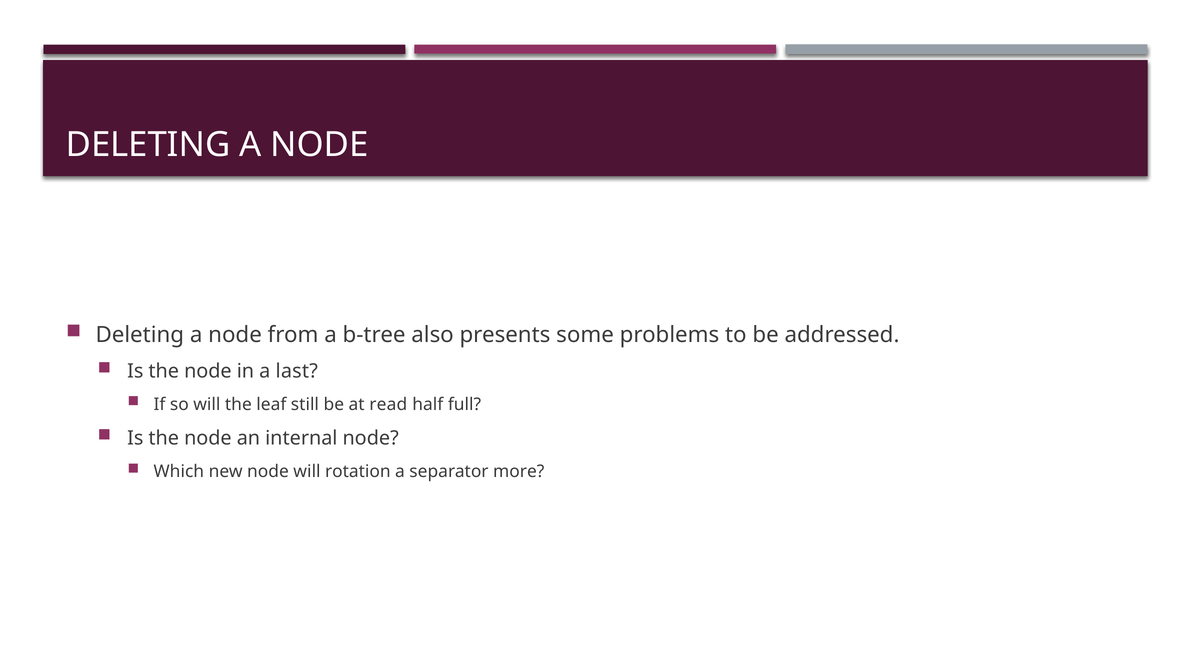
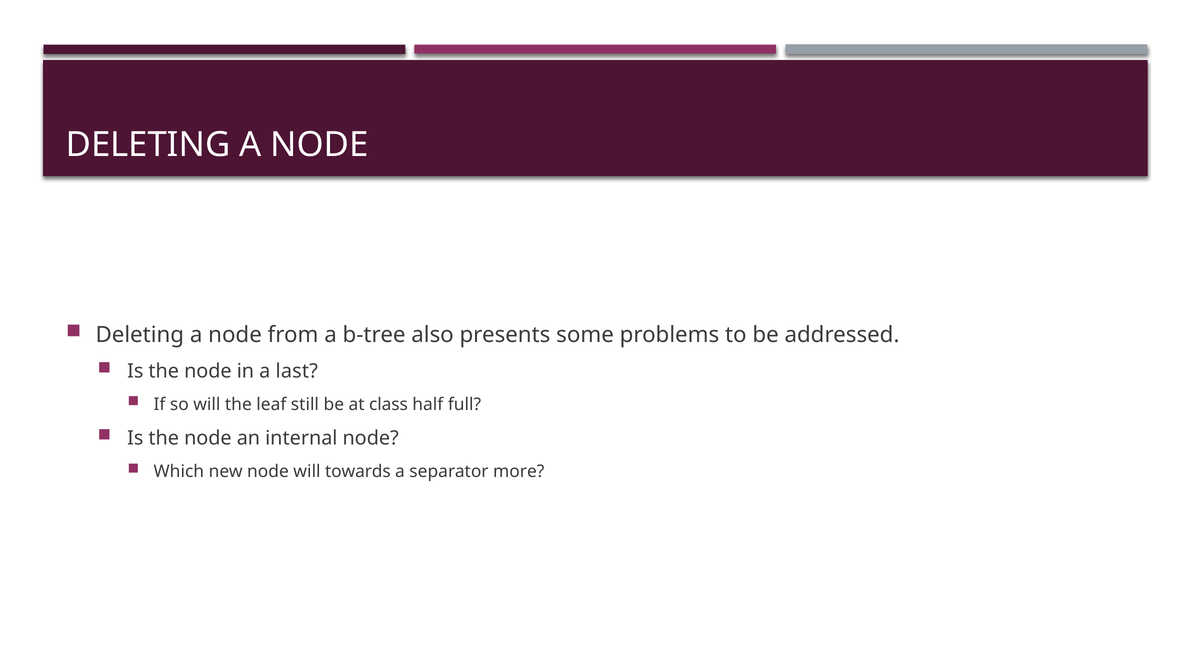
read: read -> class (388, 404)
rotation: rotation -> towards (358, 471)
